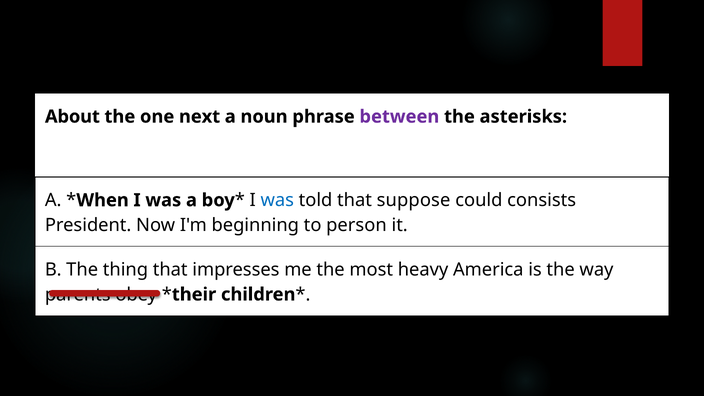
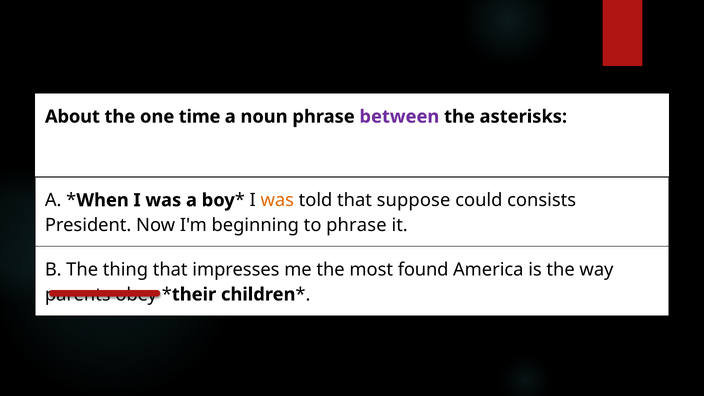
next: next -> time (200, 117)
was colour: blue -> orange (277, 200)
to person: person -> phrase (356, 225)
heavy: heavy -> found (423, 270)
